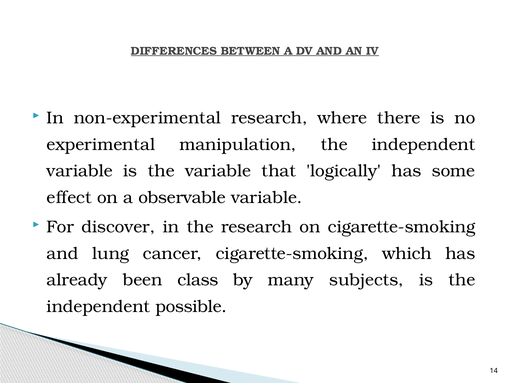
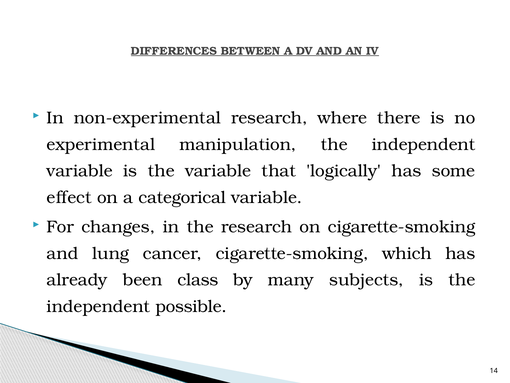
observable: observable -> categorical (182, 197)
discover: discover -> changes (118, 227)
